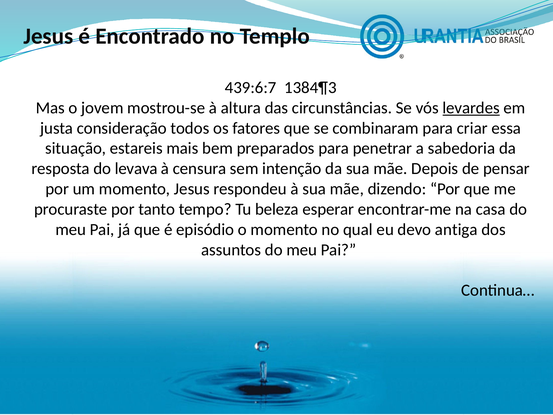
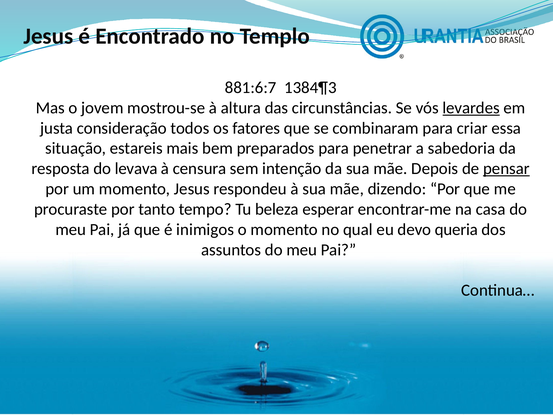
439:6:7: 439:6:7 -> 881:6:7 (251, 87)
pensar underline: none -> present (506, 169)
episódio: episódio -> inimigos (205, 229)
antiga: antiga -> queria (456, 229)
